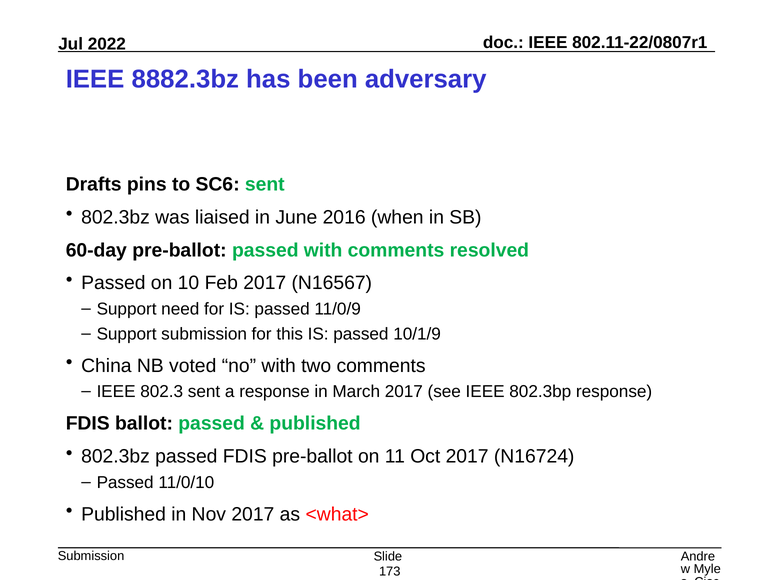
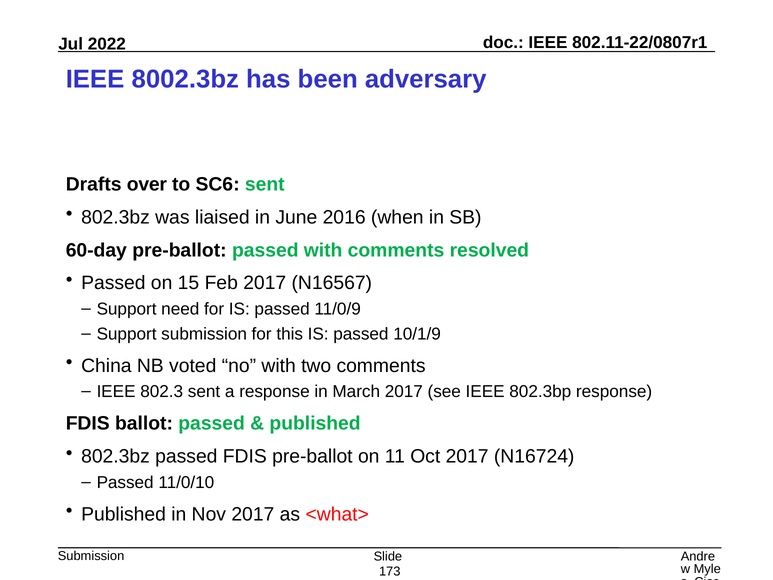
8882.3bz: 8882.3bz -> 8002.3bz (185, 79)
pins: pins -> over (147, 184)
10: 10 -> 15 (188, 283)
